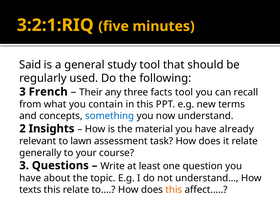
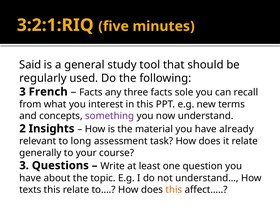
Their: Their -> Facts (91, 92)
facts tool: tool -> sole (184, 92)
contain: contain -> interest (106, 104)
something colour: blue -> purple (110, 116)
lawn: lawn -> long (81, 141)
